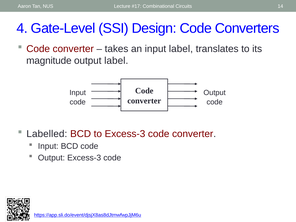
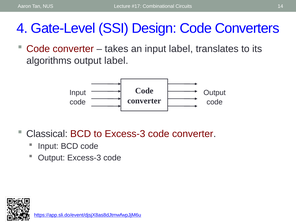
magnitude: magnitude -> algorithms (49, 61)
Labelled: Labelled -> Classical (47, 134)
